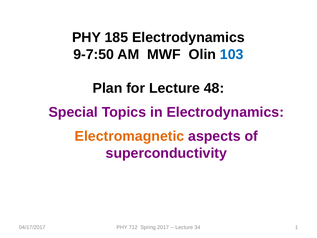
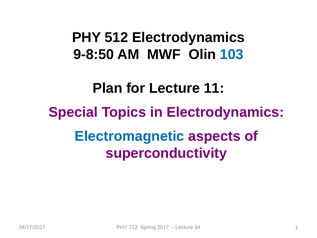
185: 185 -> 512 (116, 37)
9-7:50: 9-7:50 -> 9-8:50 (94, 54)
48: 48 -> 11 (214, 88)
Electromagnetic colour: orange -> blue (129, 136)
